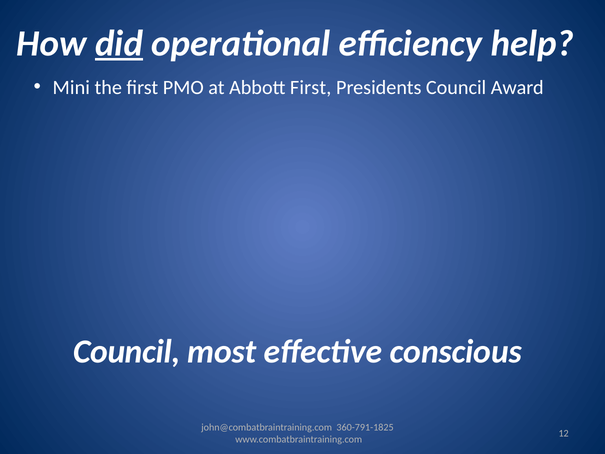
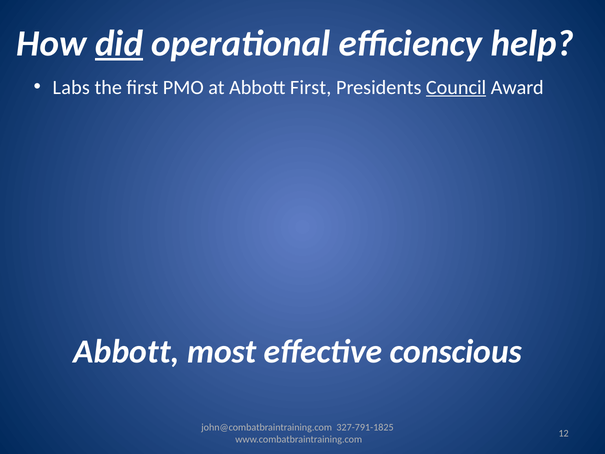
Mini: Mini -> Labs (71, 87)
Council underline: none -> present (456, 87)
Council: Council -> Abbott (126, 351)
360-791-1825: 360-791-1825 -> 327-791-1825 (365, 427)
